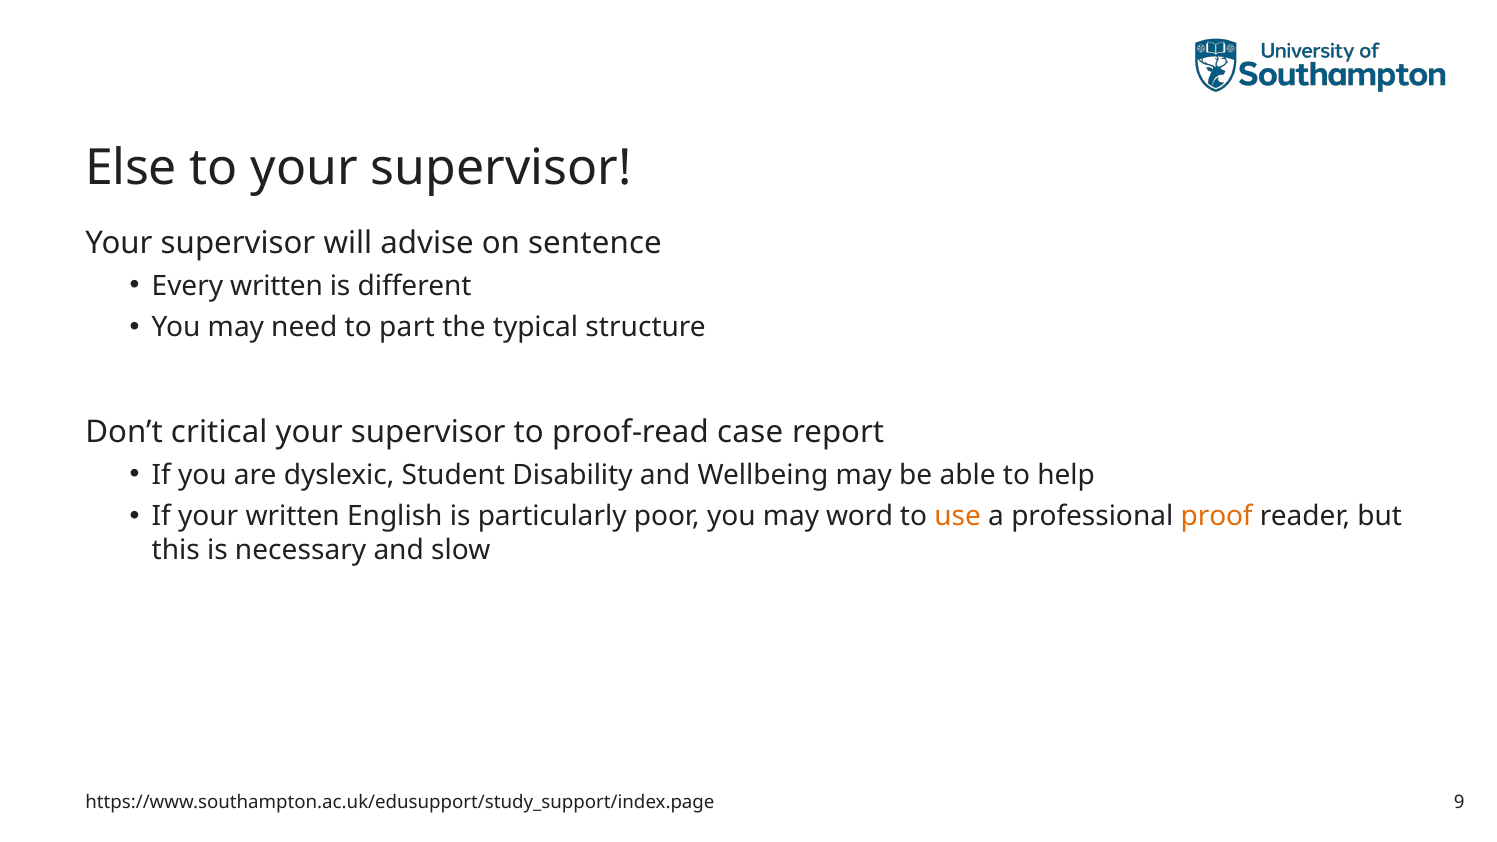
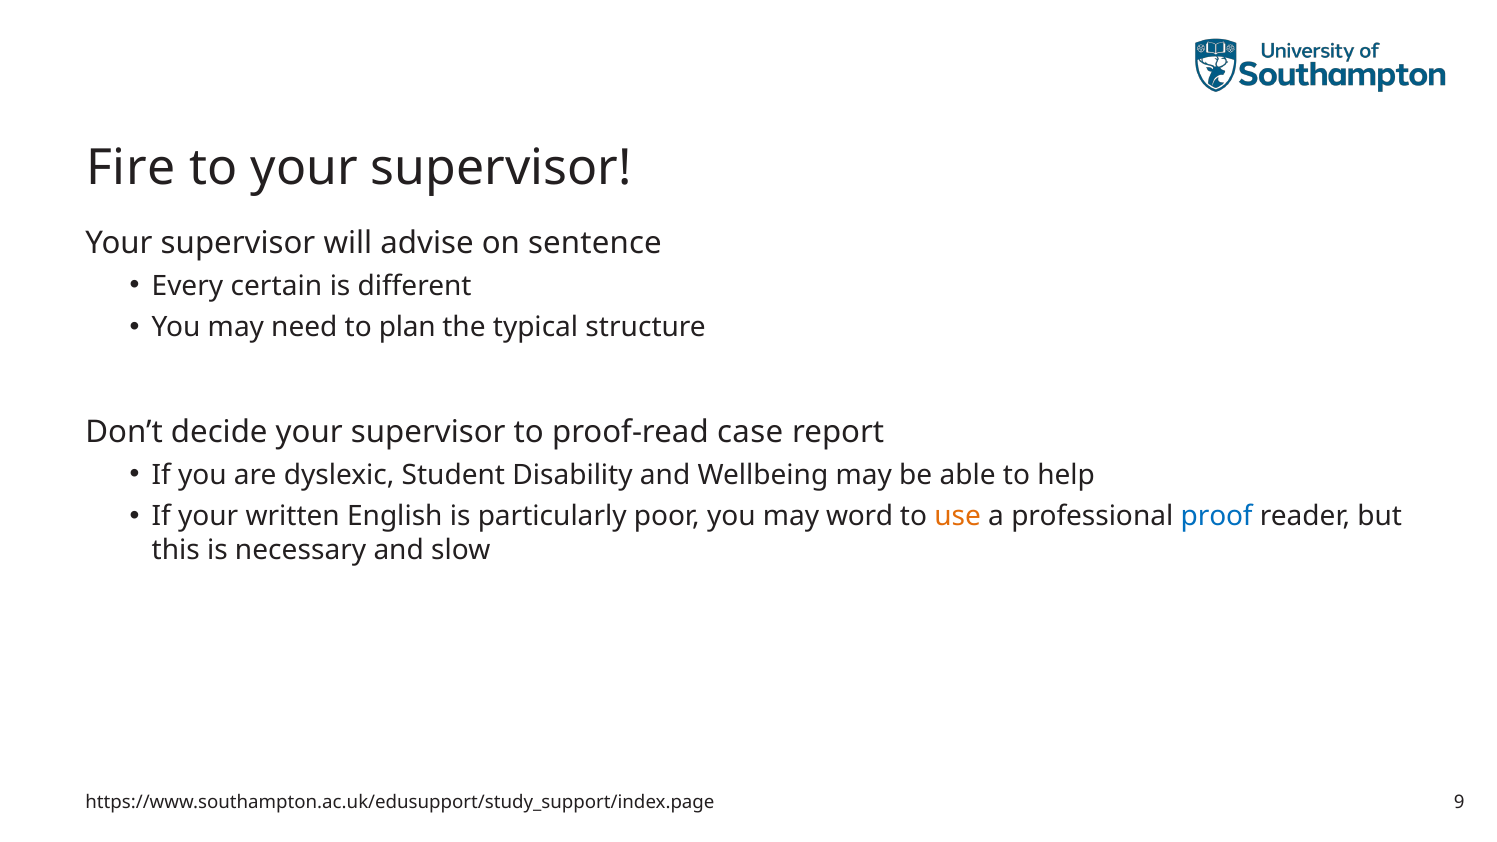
Else: Else -> Fire (131, 168)
Every written: written -> certain (276, 286)
part: part -> plan (407, 328)
critical: critical -> decide (219, 432)
proof colour: orange -> blue (1217, 517)
